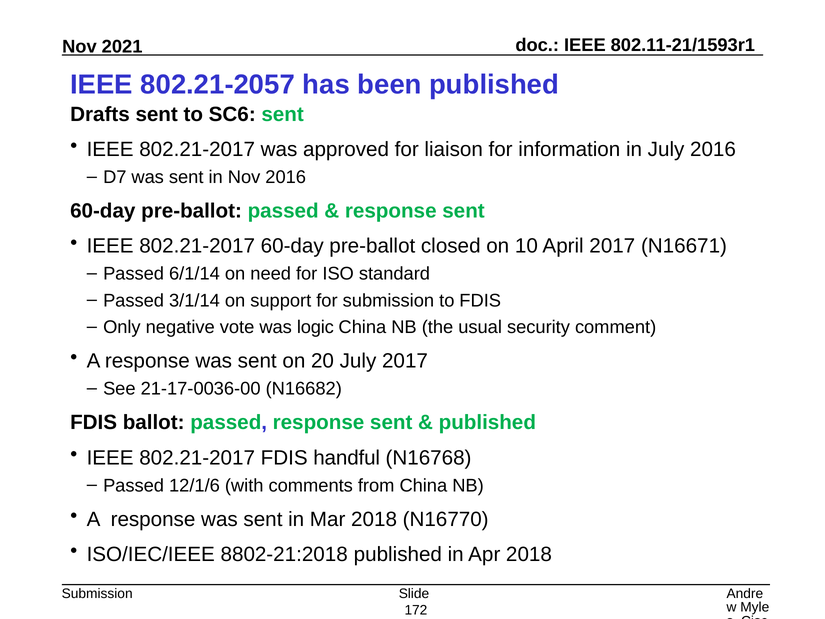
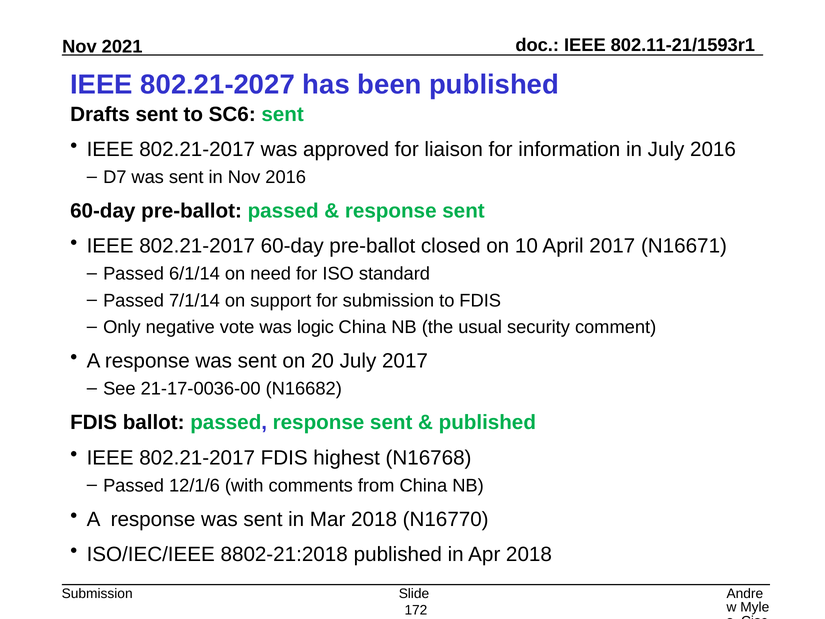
802.21-2057: 802.21-2057 -> 802.21-2027 (218, 84)
3/1/14: 3/1/14 -> 7/1/14 (194, 300)
handful: handful -> highest (347, 458)
